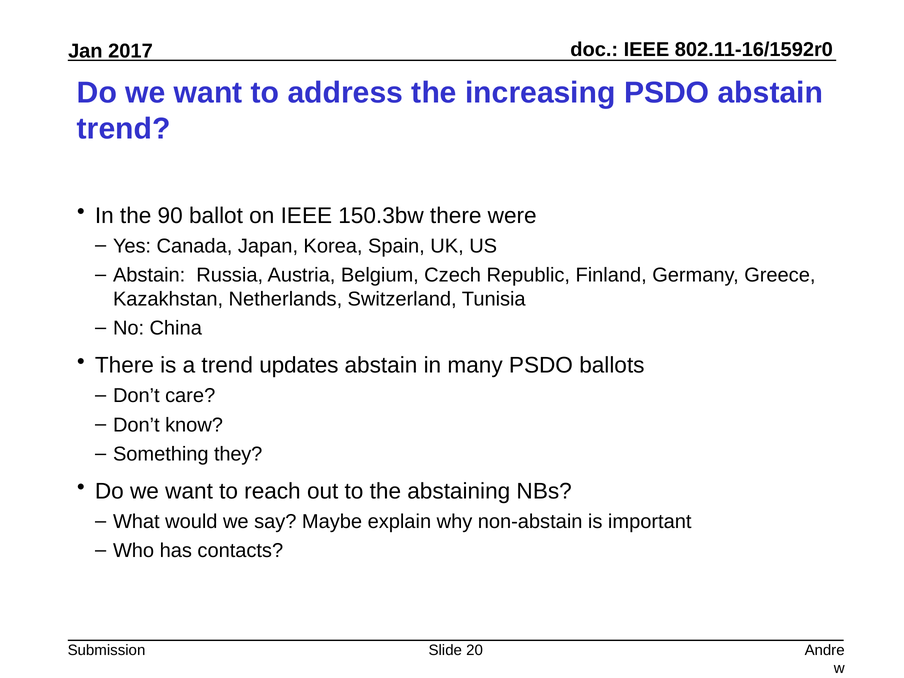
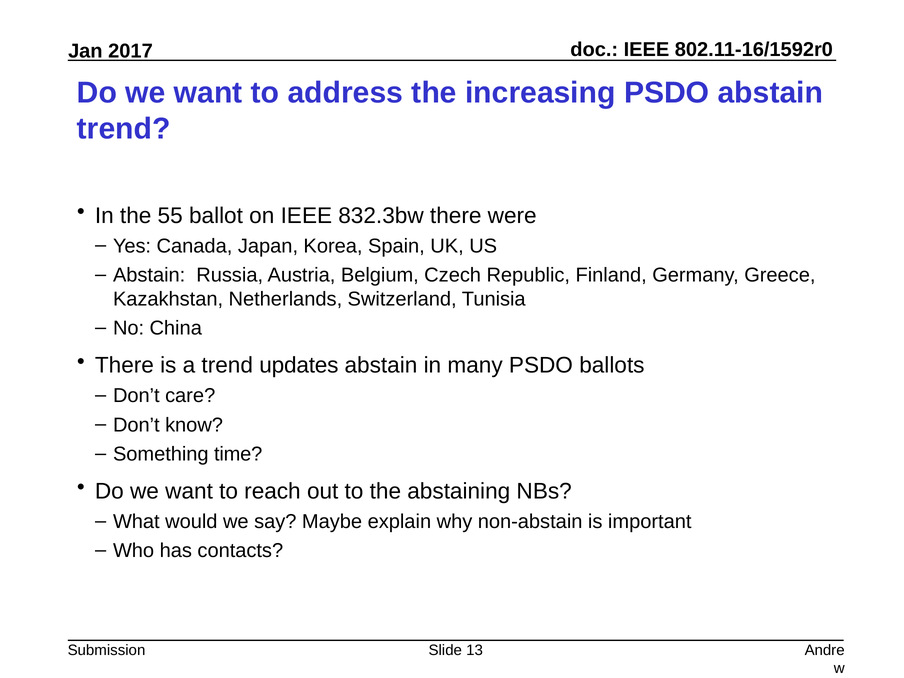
90: 90 -> 55 (170, 216)
150.3bw: 150.3bw -> 832.3bw (381, 216)
they: they -> time (238, 454)
20: 20 -> 13 (475, 650)
